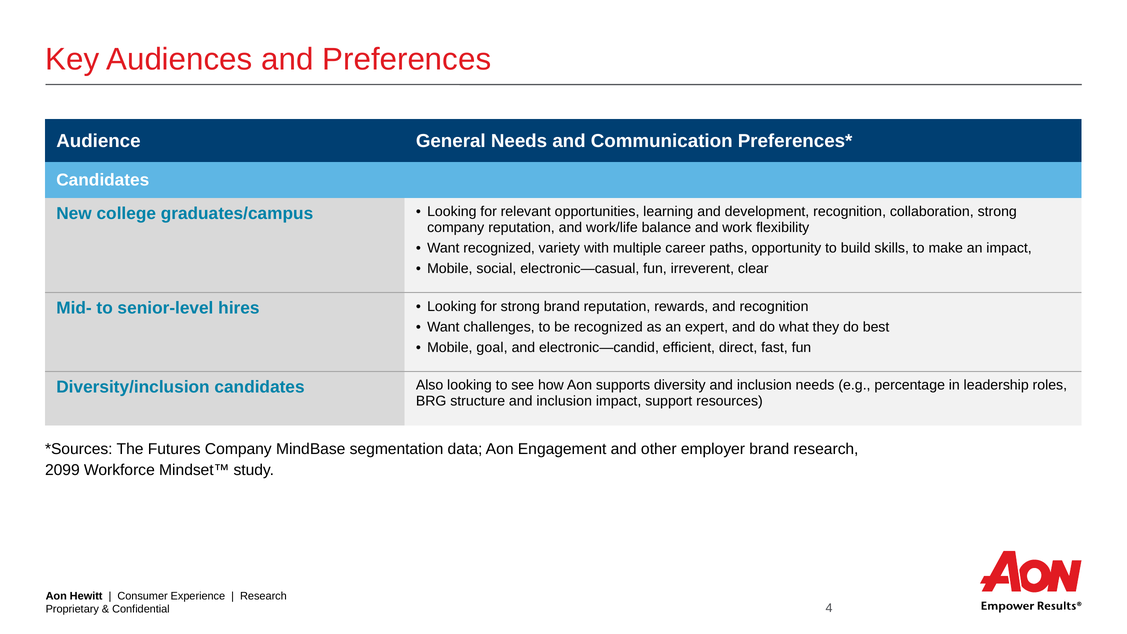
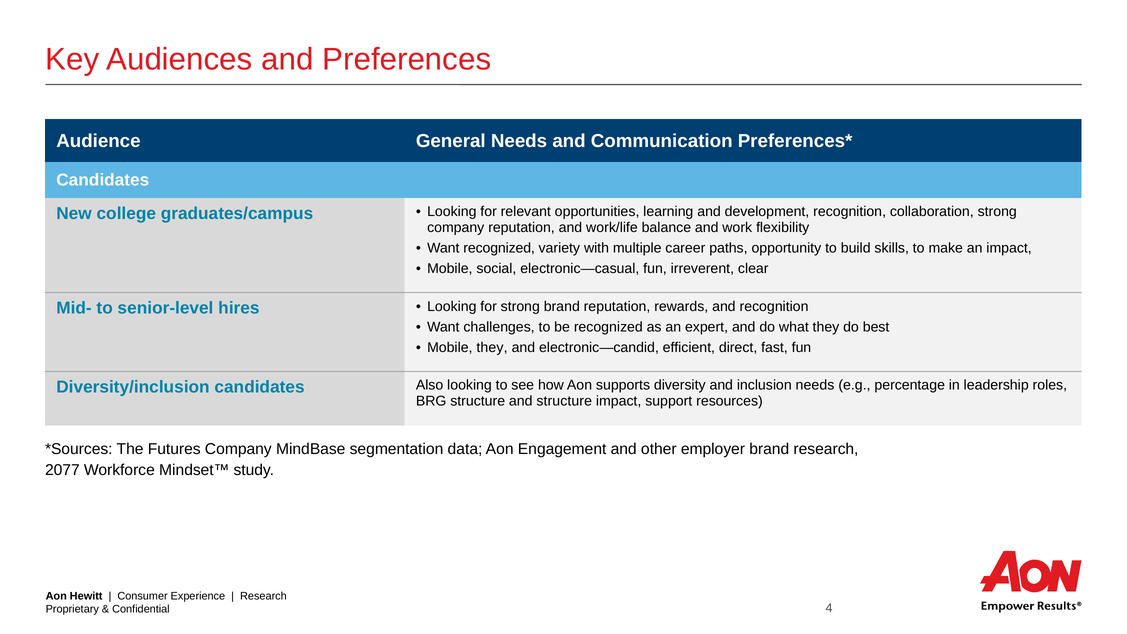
Mobile goal: goal -> they (492, 347)
structure and inclusion: inclusion -> structure (564, 401)
2099: 2099 -> 2077 (62, 470)
